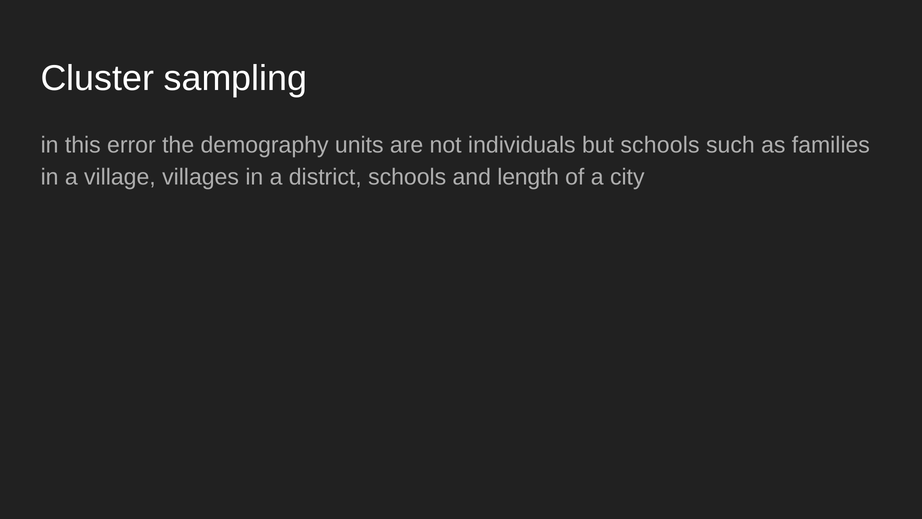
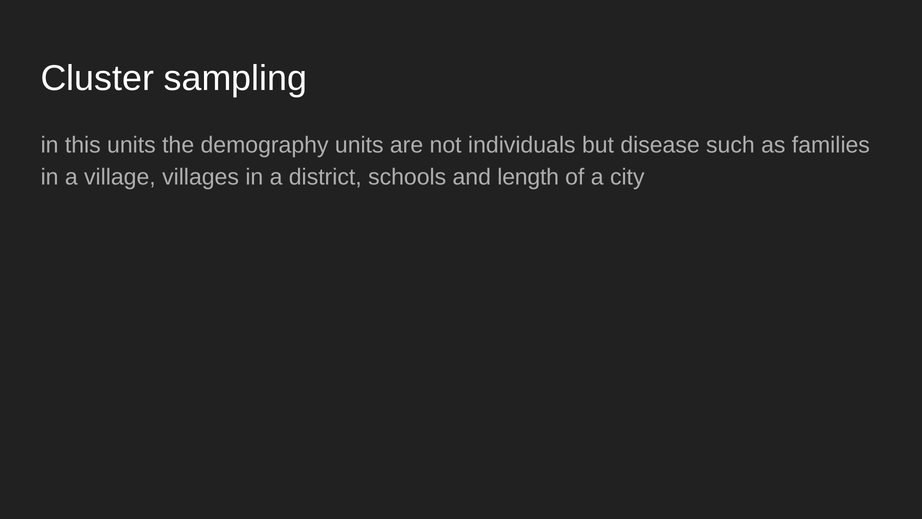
this error: error -> units (131, 145)
but schools: schools -> disease (660, 145)
